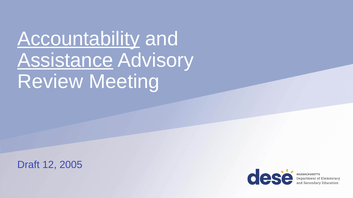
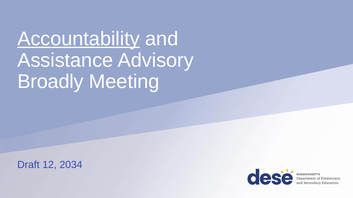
Assistance underline: present -> none (65, 60)
Review: Review -> Broadly (50, 82)
2005: 2005 -> 2034 (71, 165)
